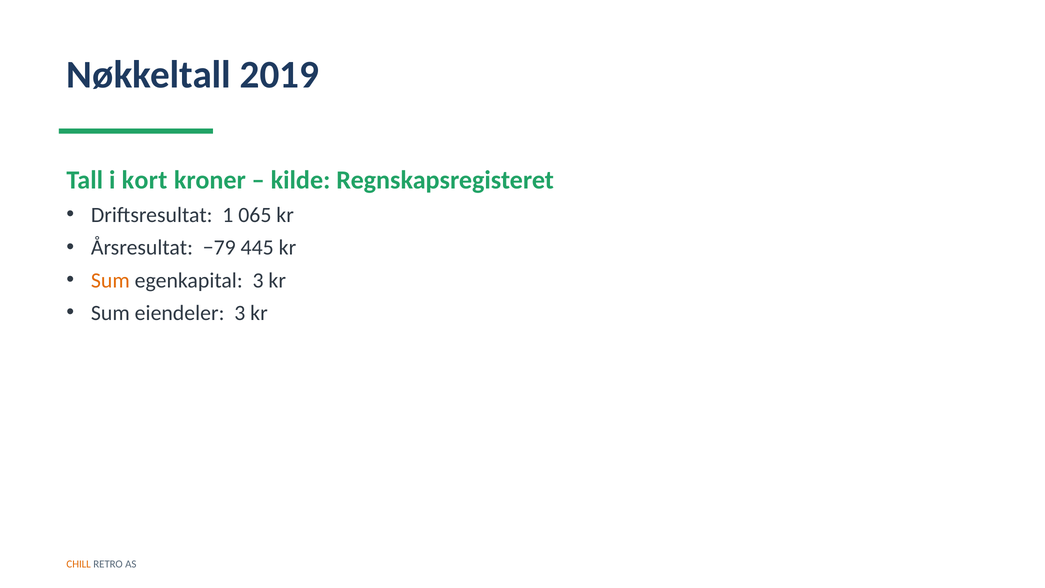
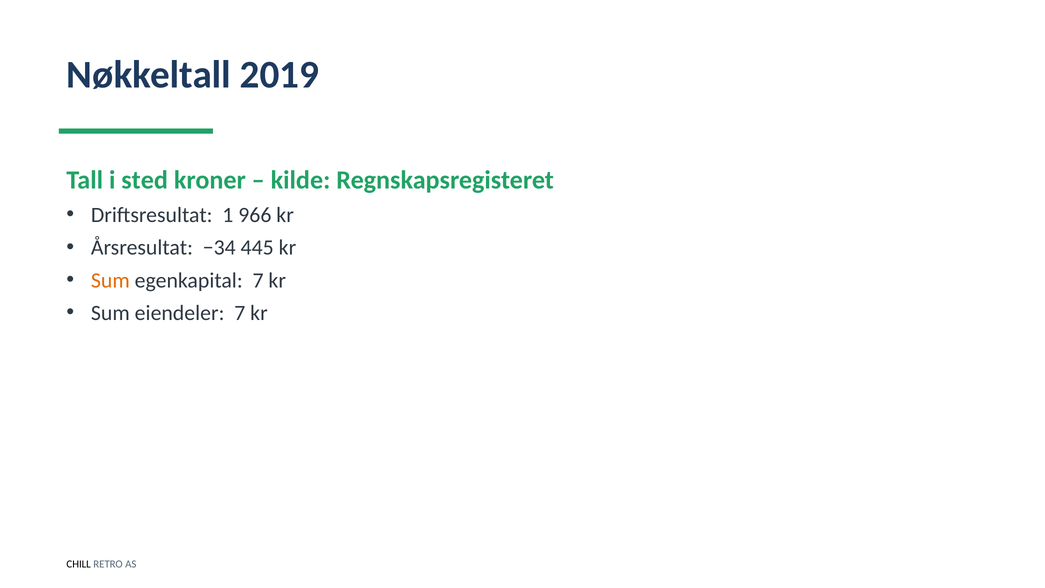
kort: kort -> sted (145, 180)
065: 065 -> 966 (255, 215)
−79: −79 -> −34 (219, 248)
egenkapital 3: 3 -> 7 (258, 280)
eiendeler 3: 3 -> 7 (240, 313)
CHILL colour: orange -> black (79, 564)
